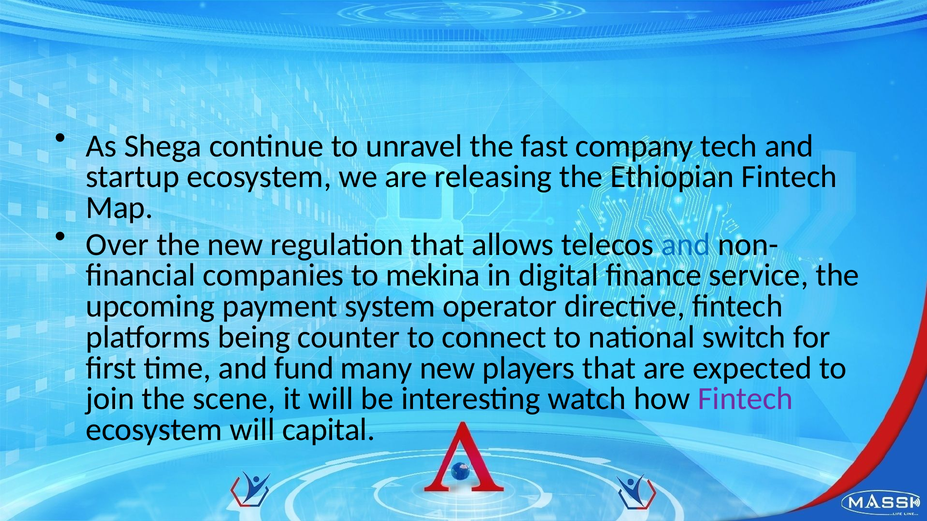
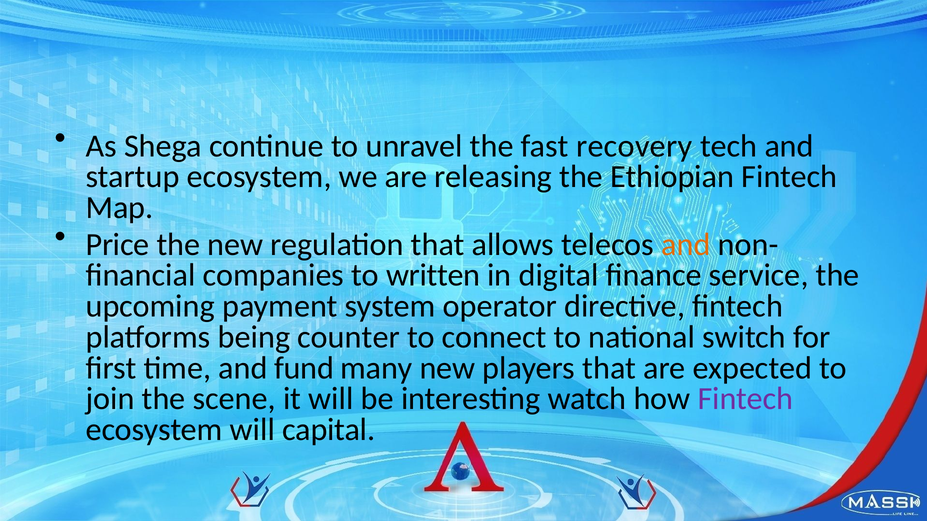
company: company -> recovery (634, 146)
Over: Over -> Price (118, 245)
and colour: blue -> orange (686, 245)
mekina: mekina -> written (433, 275)
